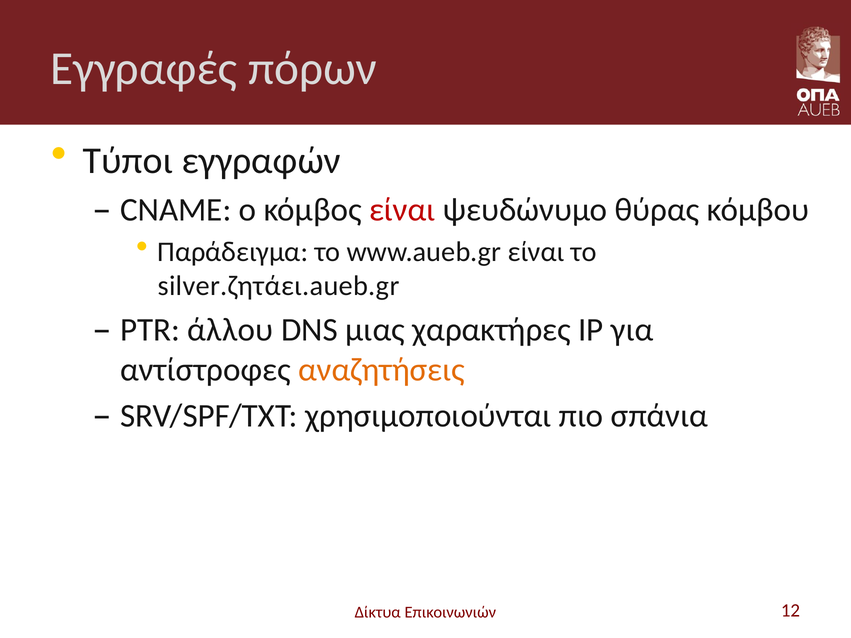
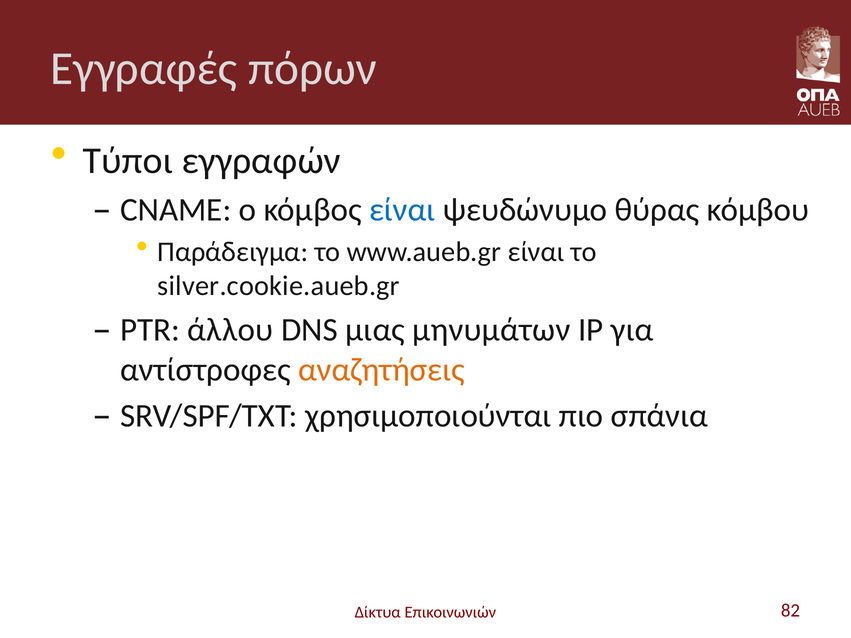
είναι colour: red -> blue (402, 210)
silver.ζητάει.aueb.gr: silver.ζητάει.aueb.gr -> silver.cookie.aueb.gr (279, 286)
χαρακτήρες: χαρακτήρες -> μηνυμάτων (491, 330)
12: 12 -> 82 (790, 611)
